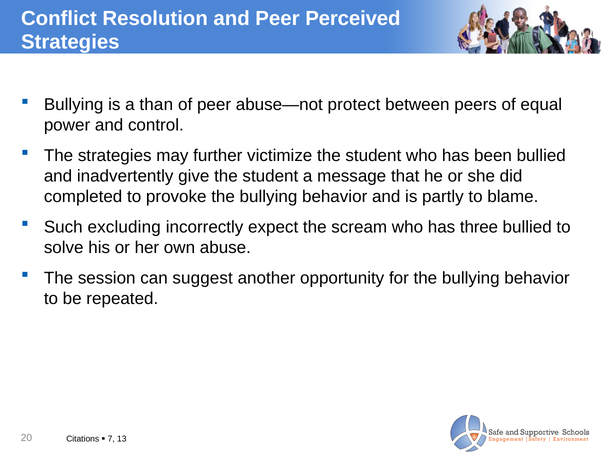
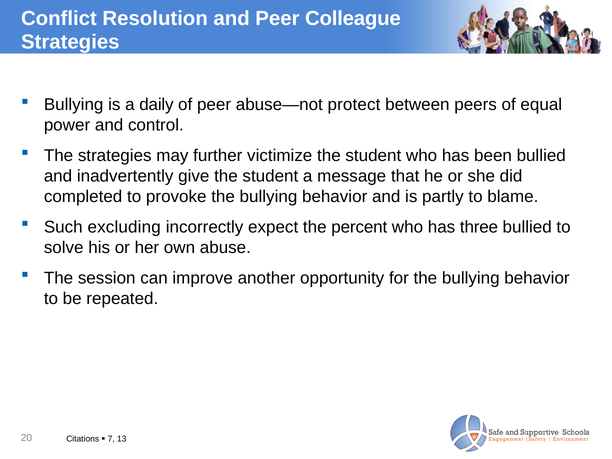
Perceived: Perceived -> Colleague (353, 19)
than: than -> daily (156, 105)
scream: scream -> percent (359, 227)
suggest: suggest -> improve (203, 278)
